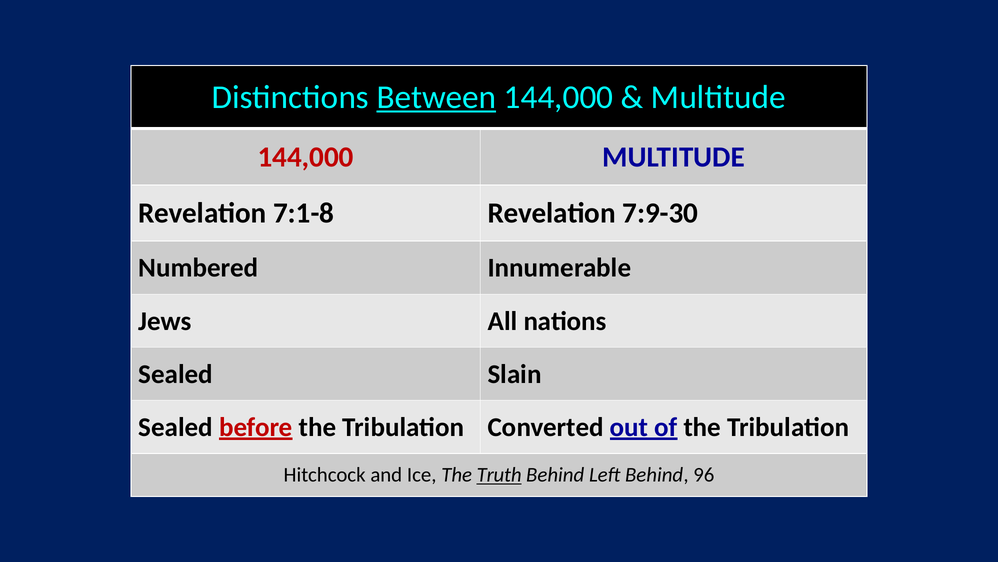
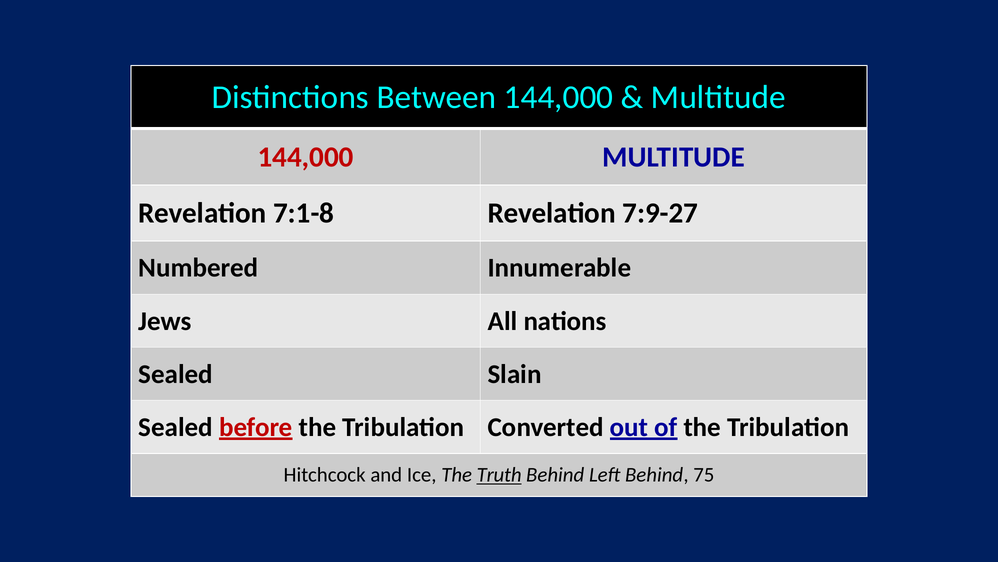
Between underline: present -> none (436, 97)
7:9-30: 7:9-30 -> 7:9-27 (660, 213)
96: 96 -> 75 (704, 475)
